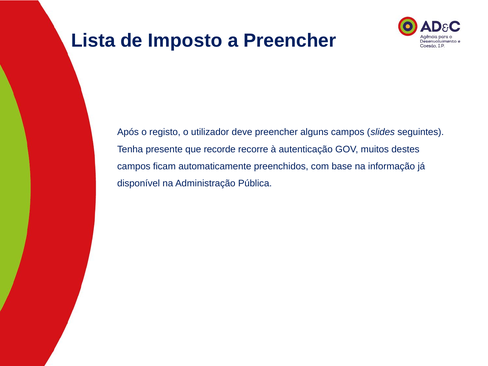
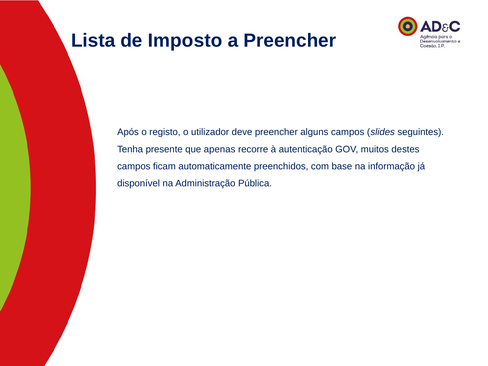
recorde: recorde -> apenas (220, 149)
